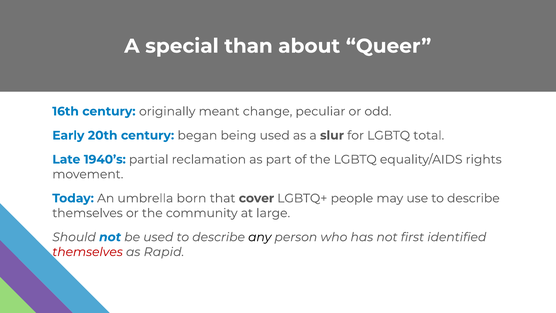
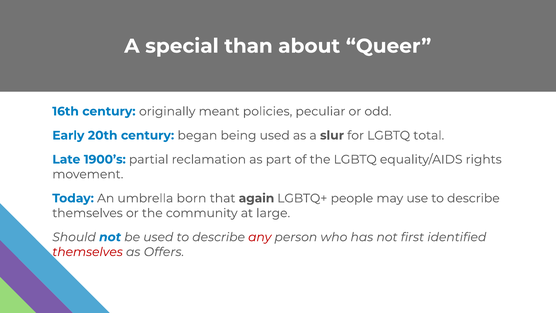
change: change -> policies (268, 111)
1940’s: 1940’s -> 1900’s (105, 159)
cover: cover -> again (256, 198)
any colour: black -> red (260, 237)
Rapid: Rapid -> Offers (164, 252)
